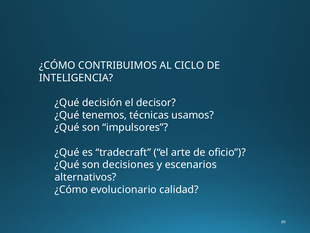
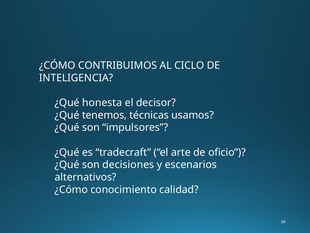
decisión: decisión -> honesta (102, 102)
evolucionario: evolucionario -> conocimiento (124, 189)
